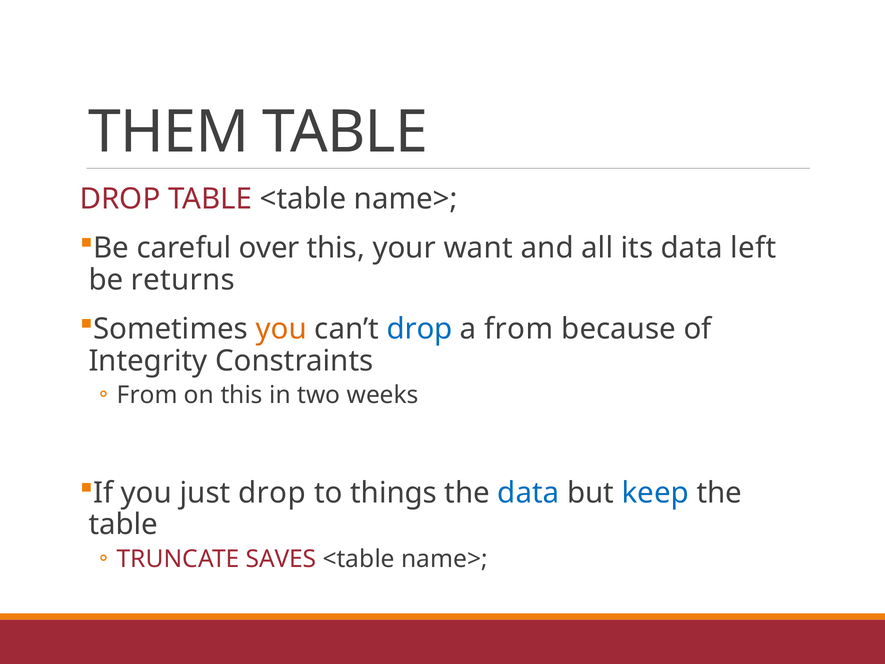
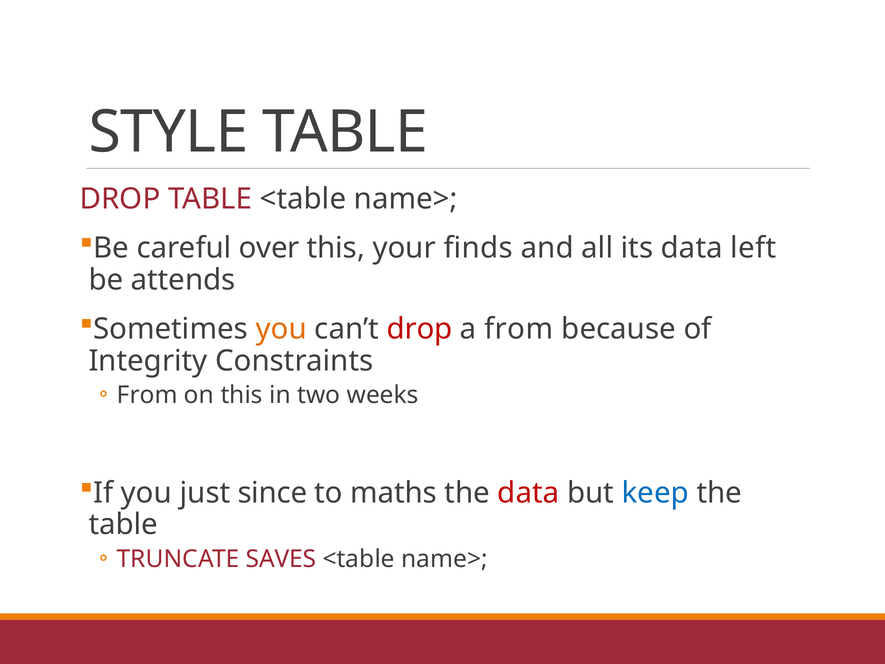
THEM: THEM -> STYLE (169, 132)
want: want -> finds (478, 248)
returns: returns -> attends (183, 280)
drop colour: blue -> red (419, 329)
just drop: drop -> since (272, 493)
things: things -> maths (394, 493)
data colour: blue -> red (528, 493)
